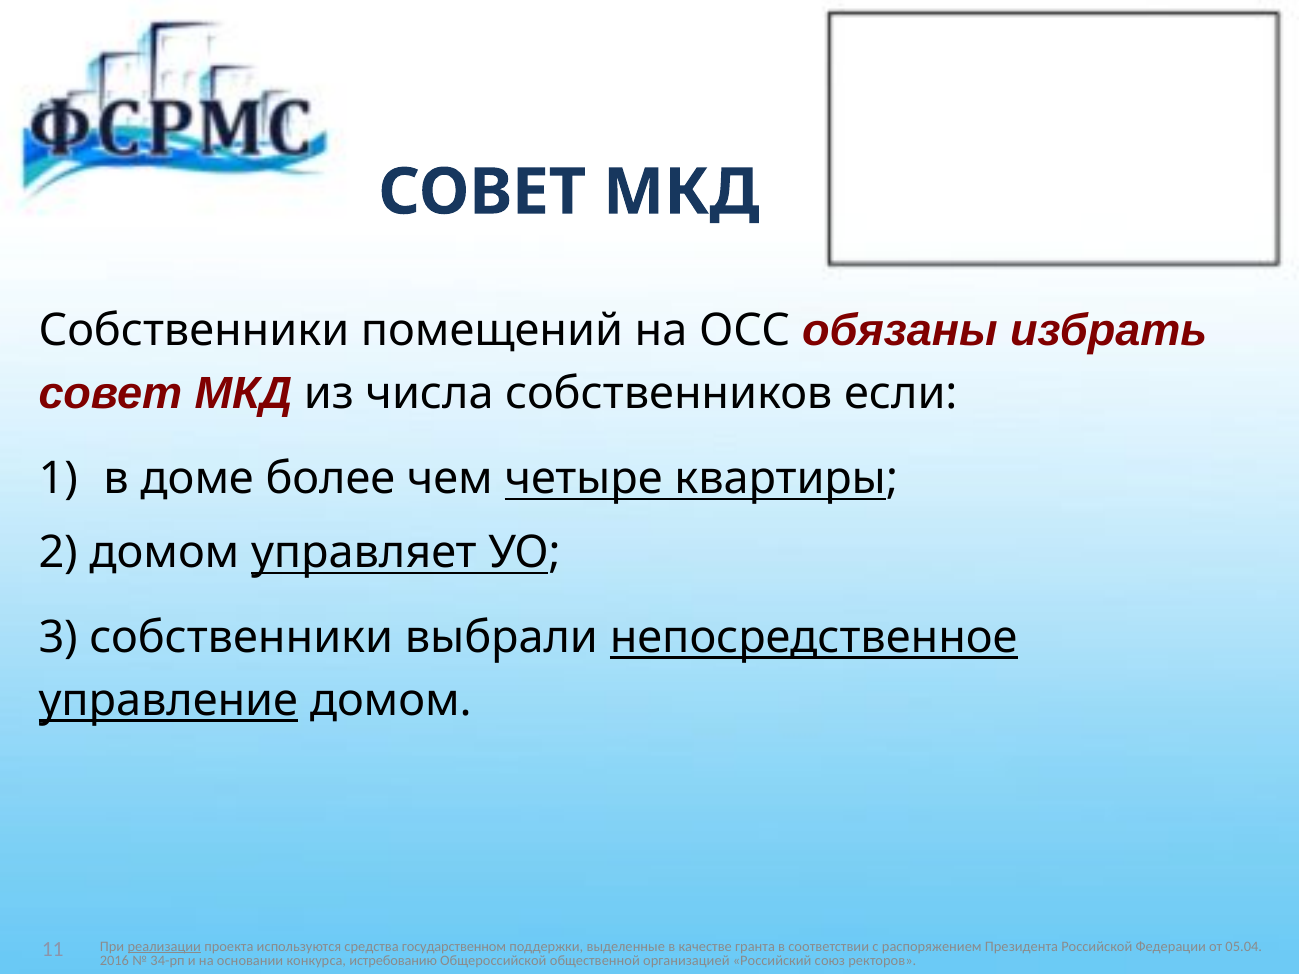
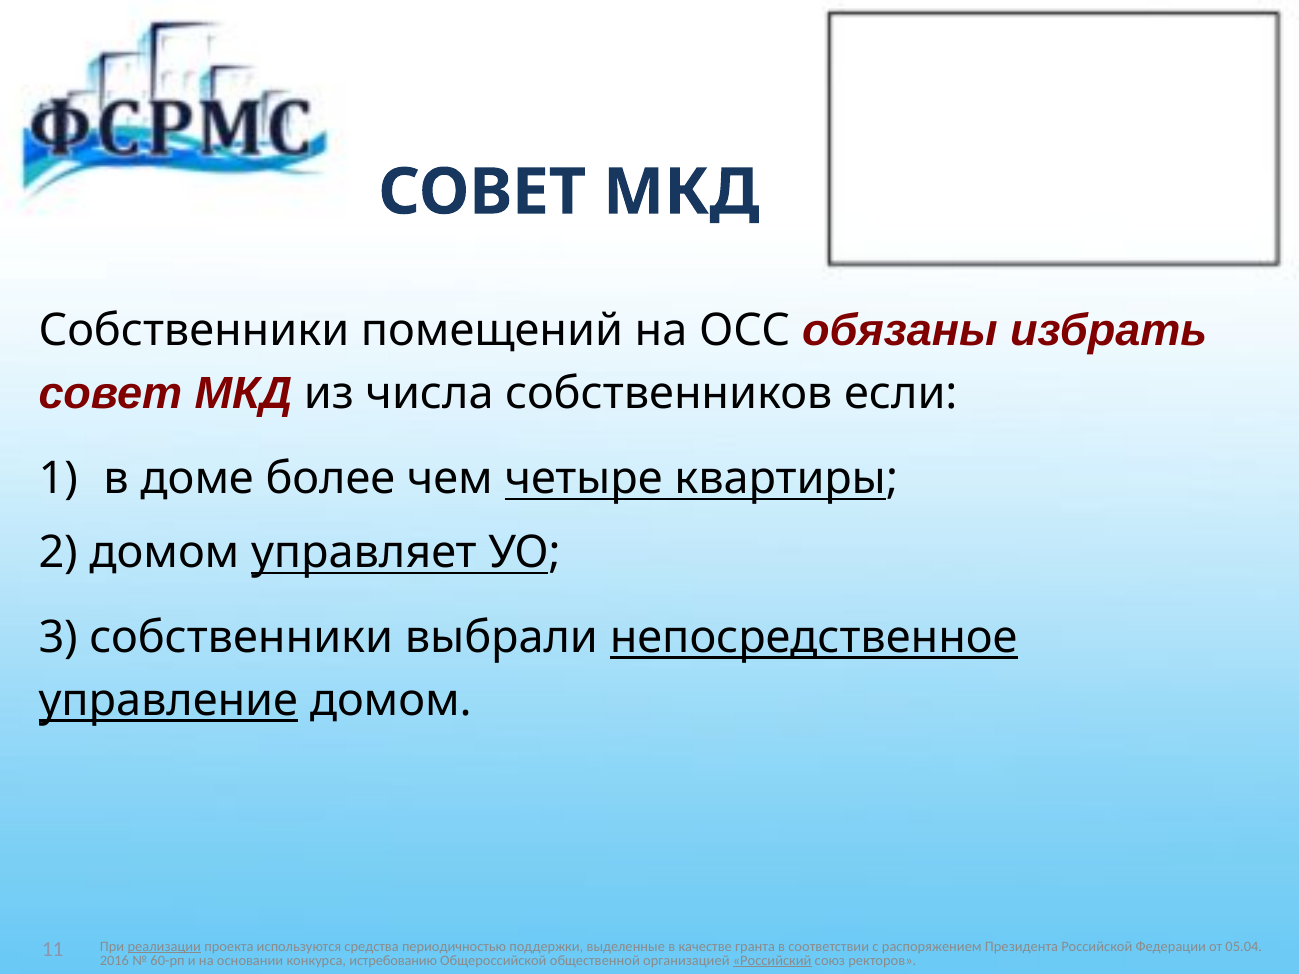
государственном: государственном -> периодичностью (454, 947)
34-рп: 34-рп -> 60-рп (168, 961)
Российский underline: none -> present (772, 961)
